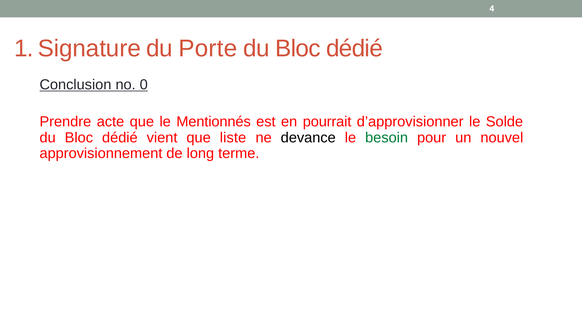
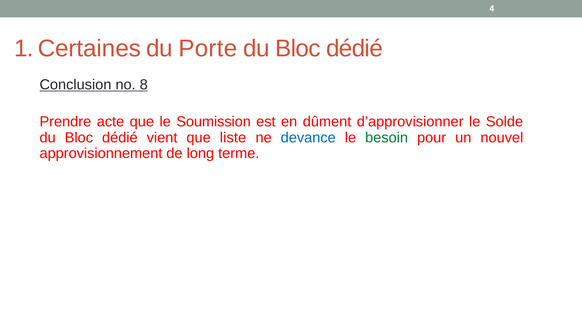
Signature: Signature -> Certaines (89, 48)
0: 0 -> 8 (144, 85)
Mentionnés: Mentionnés -> Soumission (214, 122)
pourrait: pourrait -> dûment (327, 122)
devance colour: black -> blue (308, 138)
